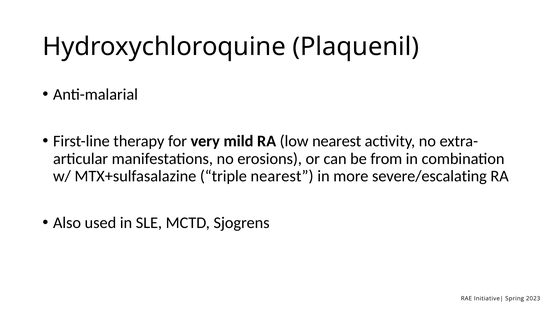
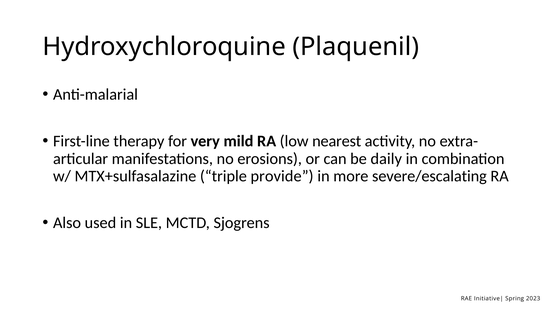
from: from -> daily (386, 159)
triple nearest: nearest -> provide (282, 176)
